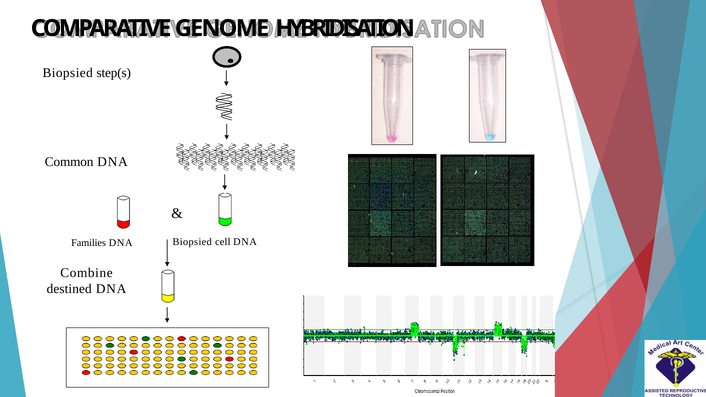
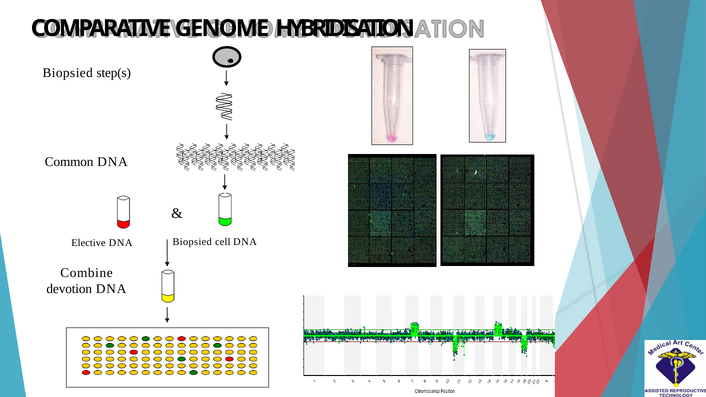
Families: Families -> Elective (89, 243)
destined: destined -> devotion (69, 289)
